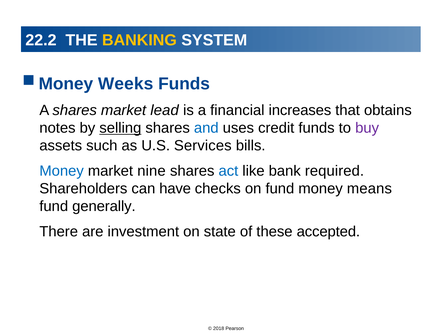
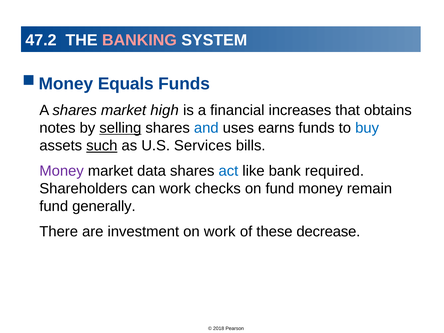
22.2: 22.2 -> 47.2 (41, 40)
BANKING colour: yellow -> pink (139, 40)
Weeks: Weeks -> Equals (126, 84)
lead: lead -> high (165, 110)
credit: credit -> earns (276, 128)
buy colour: purple -> blue (367, 128)
such underline: none -> present (102, 146)
Money colour: blue -> purple (62, 171)
nine: nine -> data (152, 171)
can have: have -> work (175, 189)
means: means -> remain (369, 189)
on state: state -> work (220, 232)
accepted: accepted -> decrease (328, 232)
